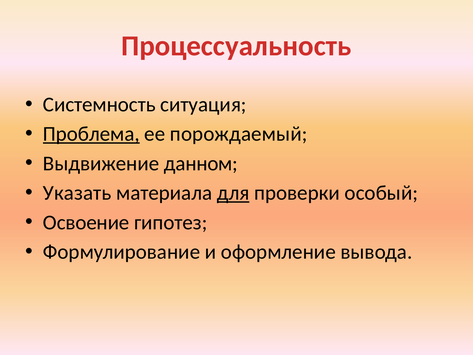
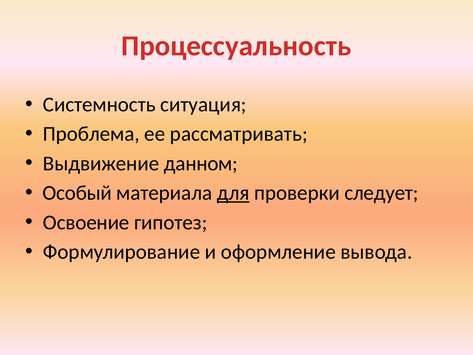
Проблема underline: present -> none (91, 134)
порождаемый: порождаемый -> рассматривать (239, 134)
Указать: Указать -> Особый (77, 193)
особый: особый -> следует (381, 193)
